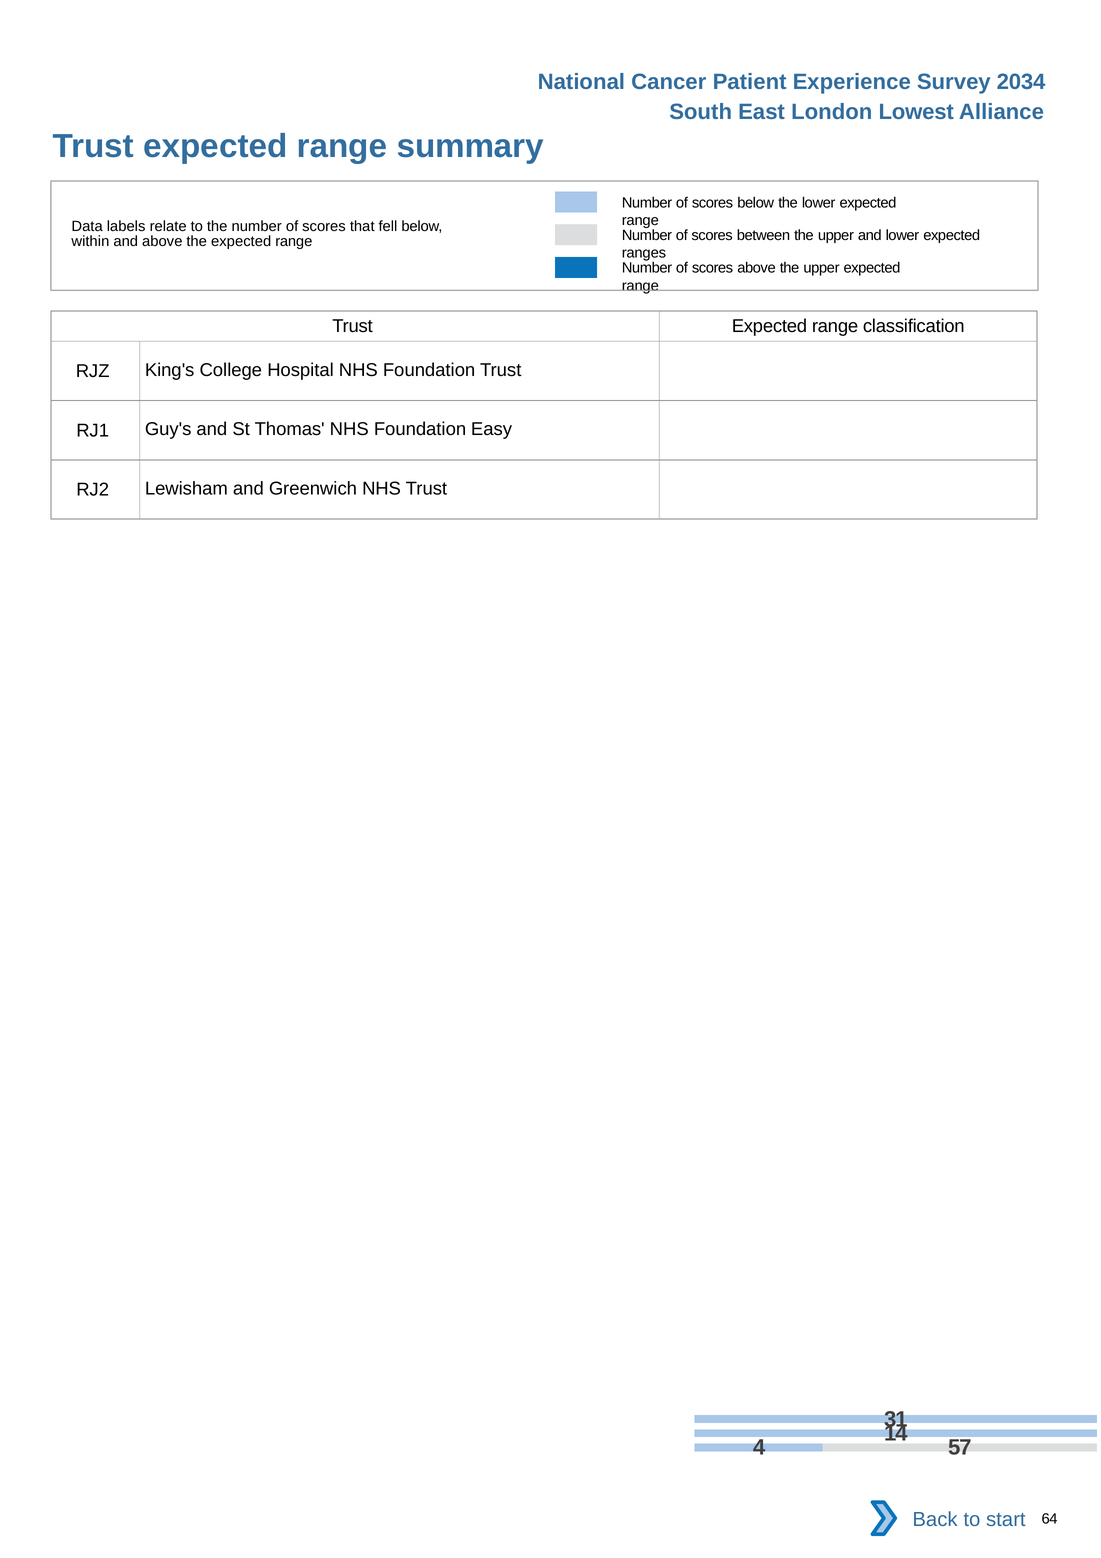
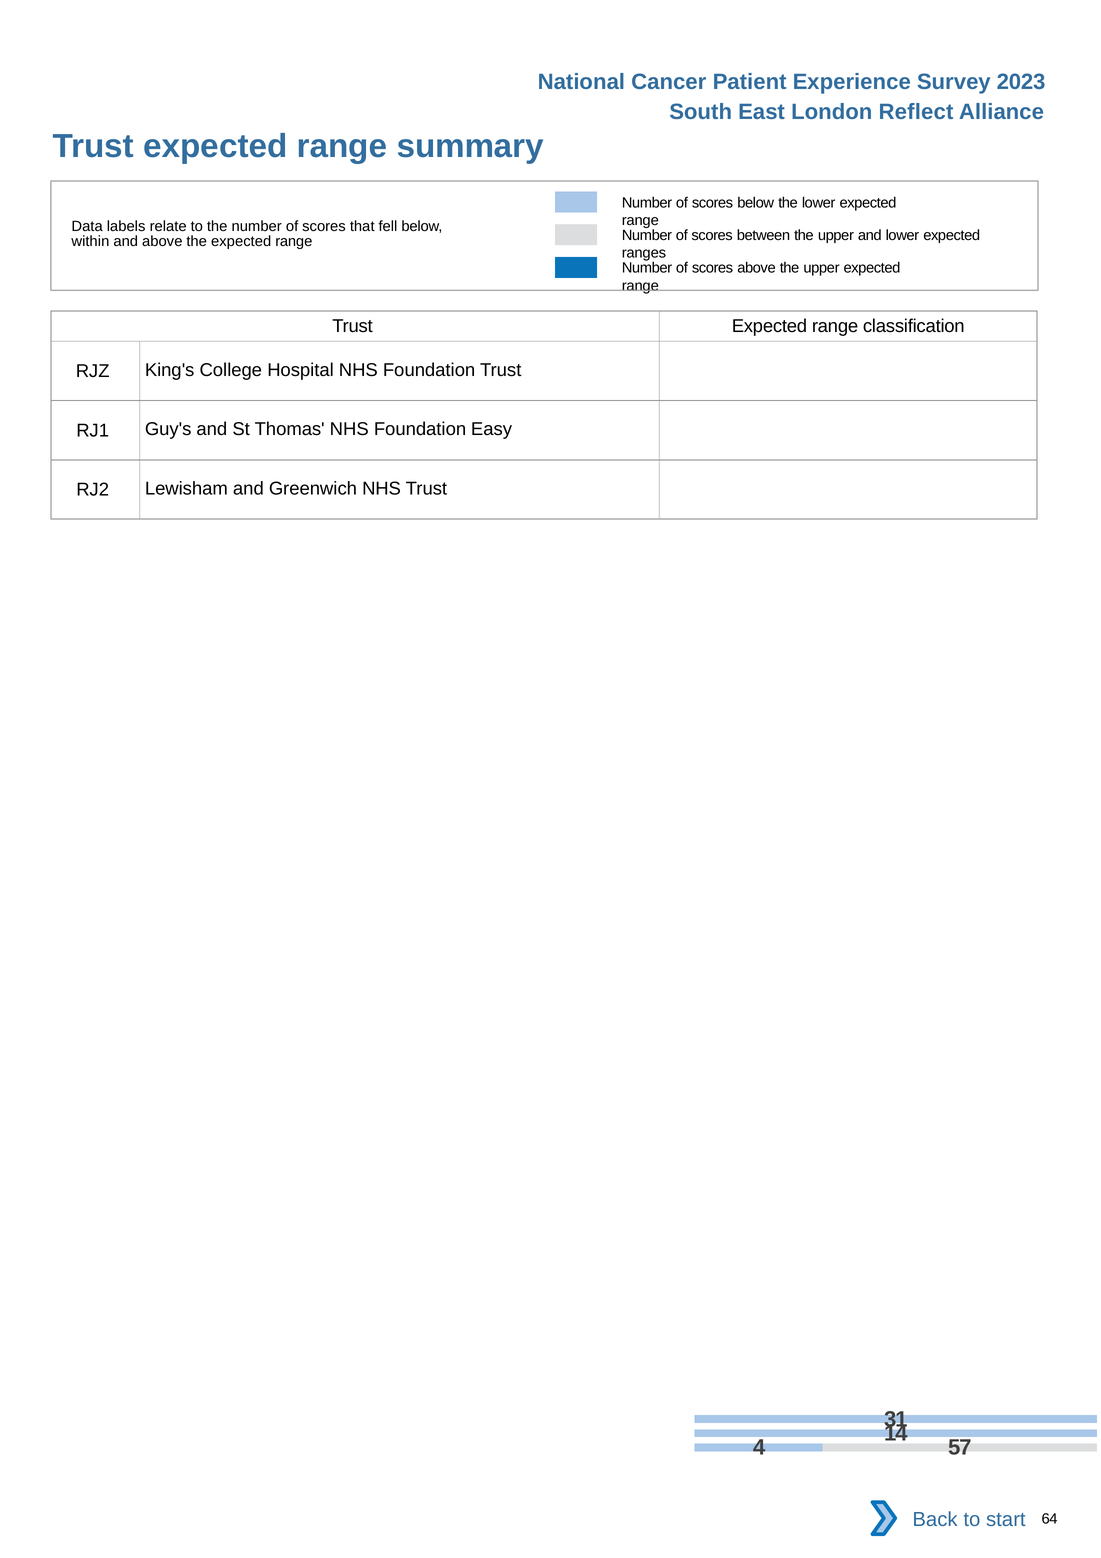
2034: 2034 -> 2023 (1021, 82)
Lowest: Lowest -> Reflect (916, 112)
